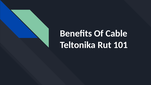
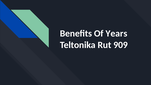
Cable: Cable -> Years (116, 33)
101: 101 -> 909 (121, 45)
